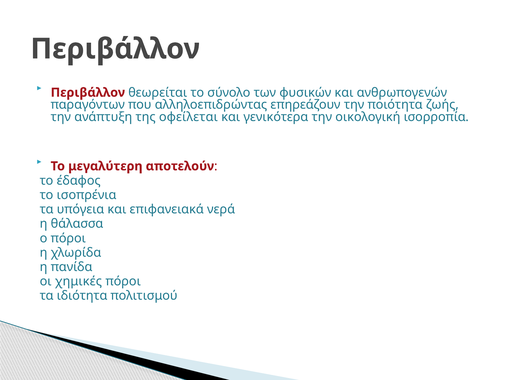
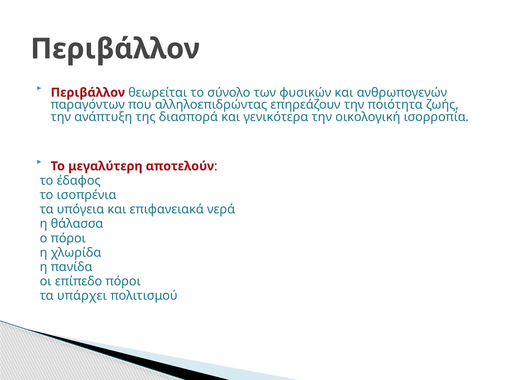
οφείλεται: οφείλεται -> διασπορά (188, 117)
χημικές: χημικές -> επίπεδο (79, 282)
ιδιότητα: ιδιότητα -> υπάρχει (82, 296)
